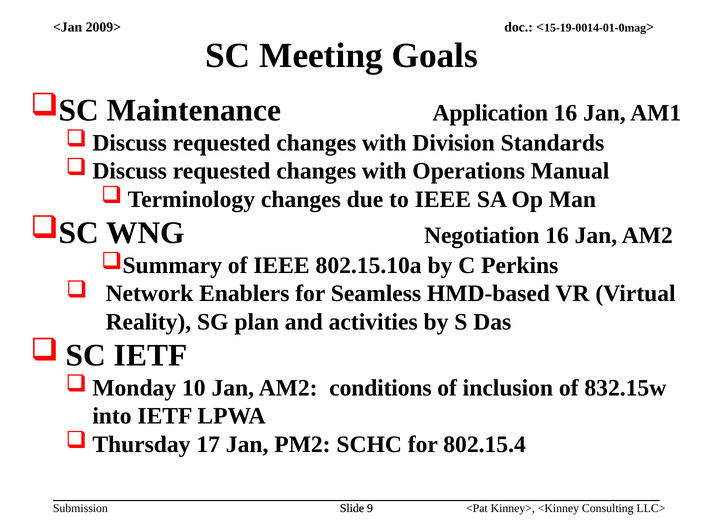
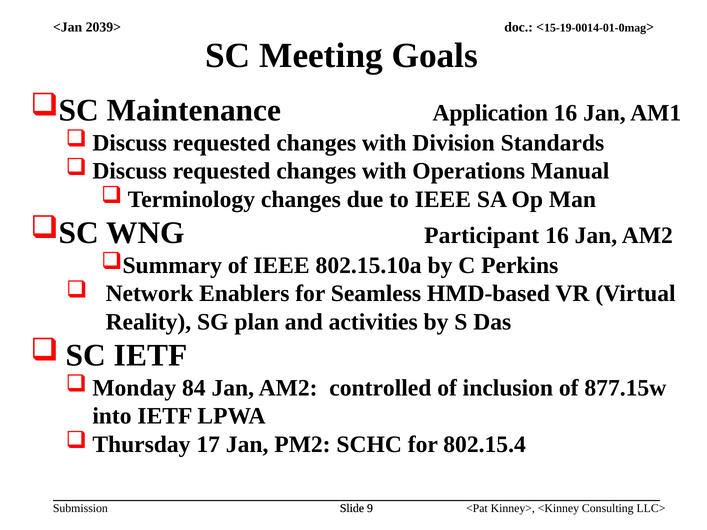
2009>: 2009> -> 2039> (103, 27)
Negotiation: Negotiation -> Participant (482, 236)
10: 10 -> 84 (194, 388)
conditions: conditions -> controlled (380, 388)
832.15w: 832.15w -> 877.15w (625, 388)
